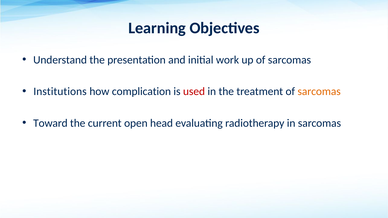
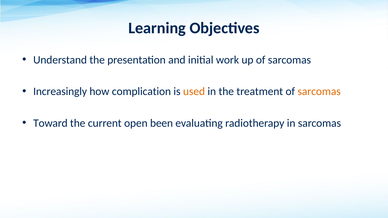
Institutions: Institutions -> Increasingly (60, 92)
used colour: red -> orange (194, 92)
head: head -> been (162, 123)
